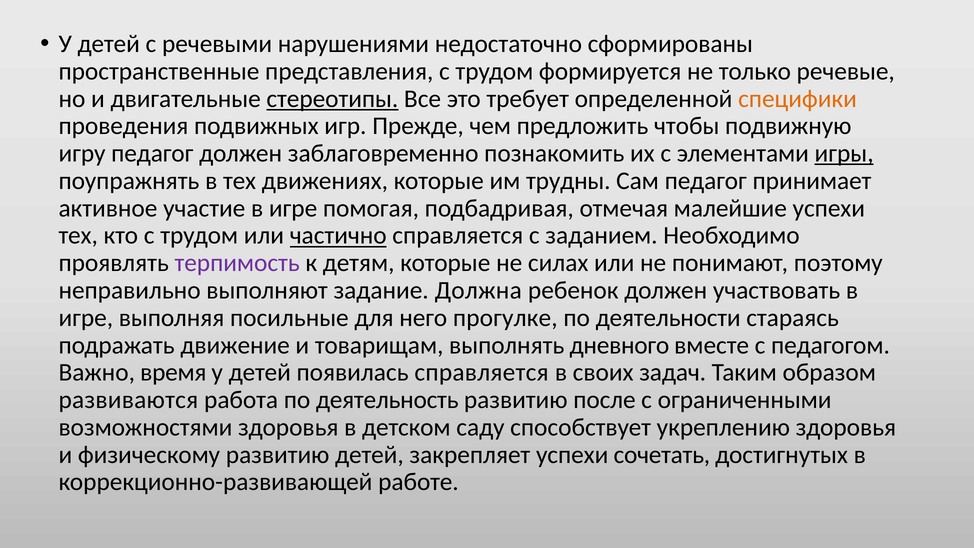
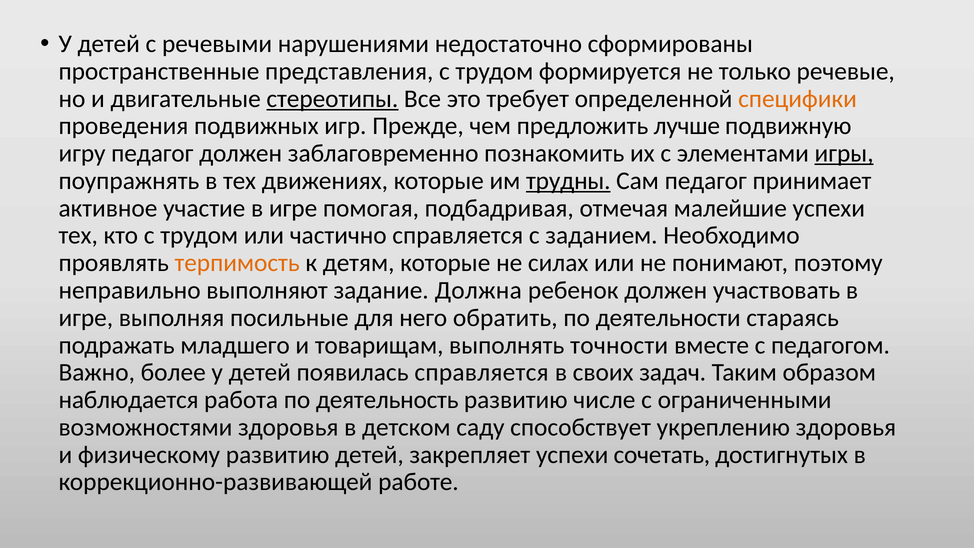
чтобы: чтобы -> лучше (687, 126)
трудны underline: none -> present (568, 181)
частично underline: present -> none (338, 236)
терпимость colour: purple -> orange (237, 263)
прогулке: прогулке -> обратить (505, 318)
движение: движение -> младшего (235, 345)
дневного: дневного -> точности (619, 345)
время: время -> более (173, 372)
развиваются: развиваются -> наблюдается (129, 400)
после: после -> числе (604, 400)
